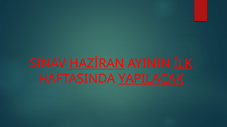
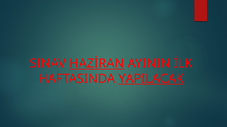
İLK underline: present -> none (183, 64)
